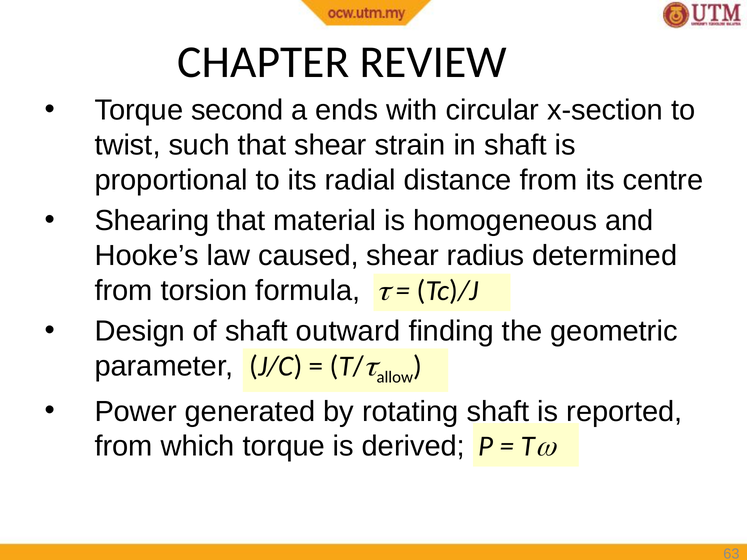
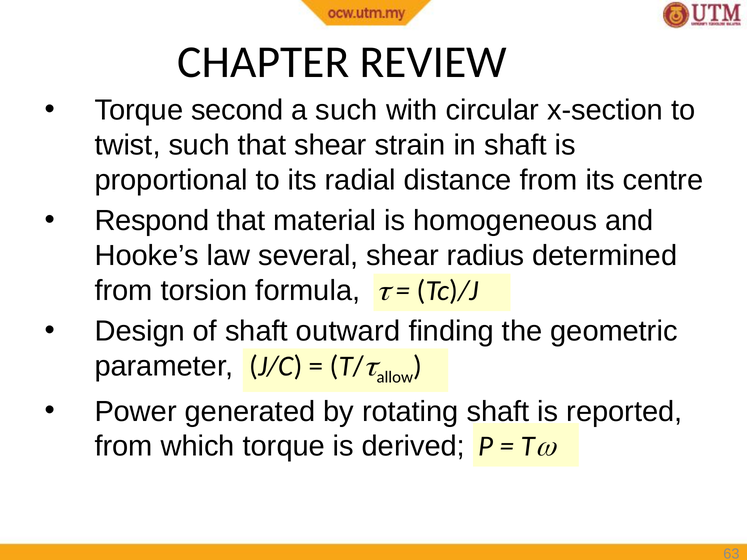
a ends: ends -> such (346, 110)
Shearing: Shearing -> Respond (152, 221)
caused: caused -> several (308, 256)
